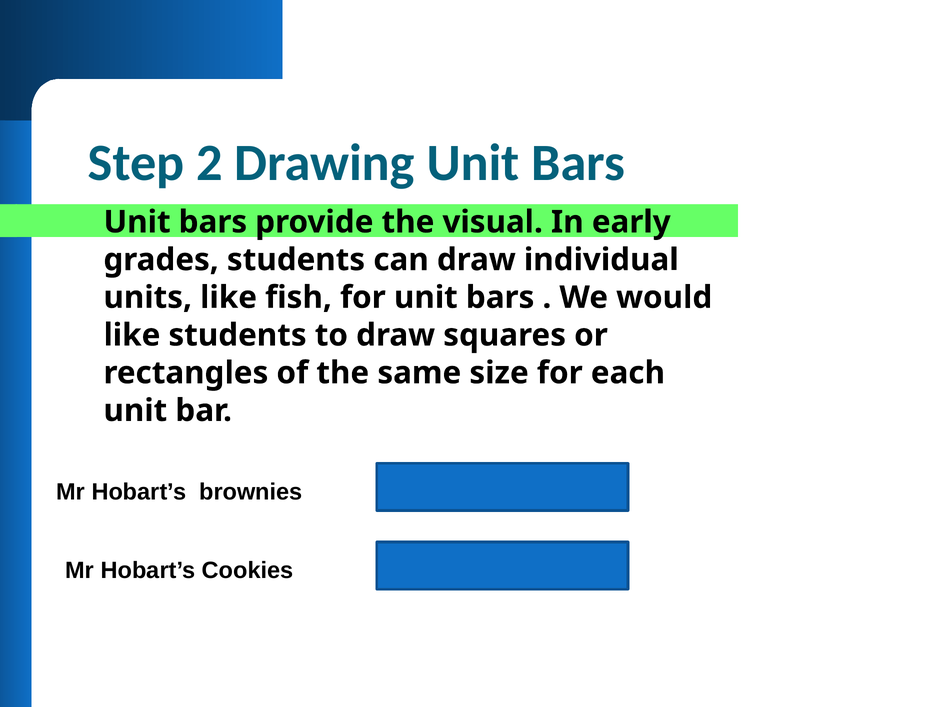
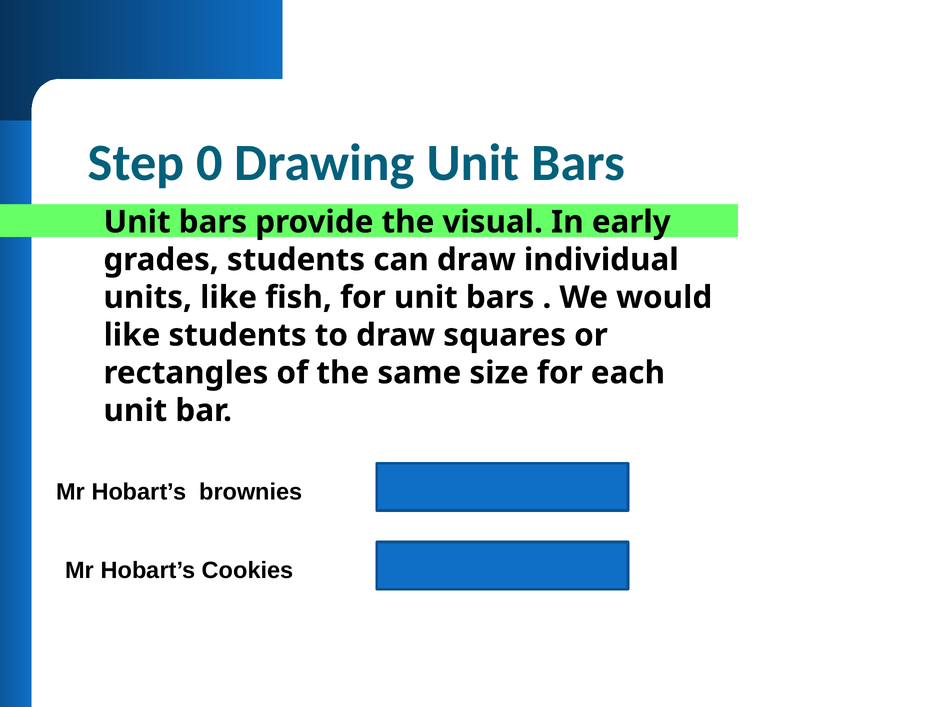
2: 2 -> 0 (209, 163)
